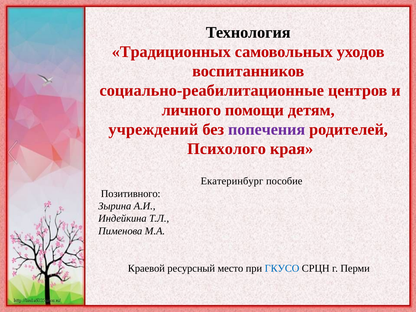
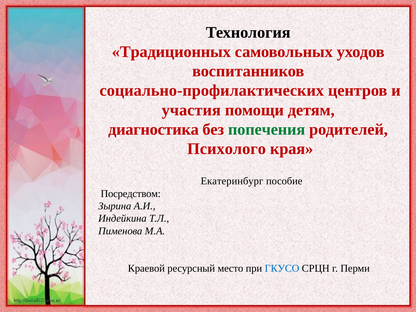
социально-реабилитационные: социально-реабилитационные -> социально-профилактических (212, 91)
личного: личного -> участия (191, 110)
учреждений: учреждений -> диагностика (154, 129)
попечения colour: purple -> green (267, 129)
Позитивного: Позитивного -> Посредством (131, 194)
